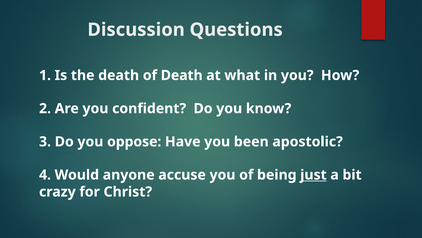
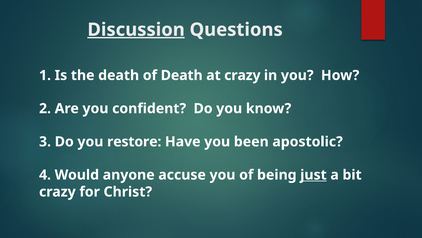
Discussion underline: none -> present (136, 30)
at what: what -> crazy (242, 75)
oppose: oppose -> restore (134, 141)
